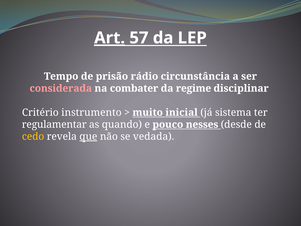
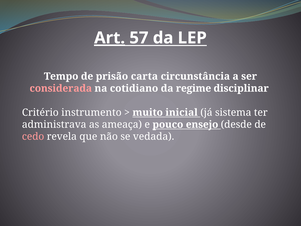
rádio: rádio -> carta (144, 76)
combater: combater -> cotidiano (134, 88)
regulamentar: regulamentar -> administrava (54, 124)
quando: quando -> ameaça (122, 124)
nesses: nesses -> ensejo (202, 124)
cedo colour: yellow -> pink (33, 136)
que underline: present -> none (88, 136)
